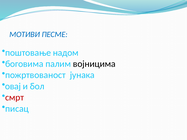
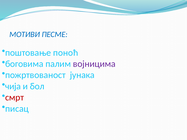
надом: надом -> поноћ (66, 53)
војницима colour: black -> purple (94, 64)
овај: овај -> чија (13, 86)
